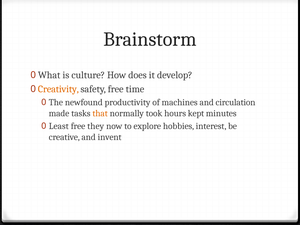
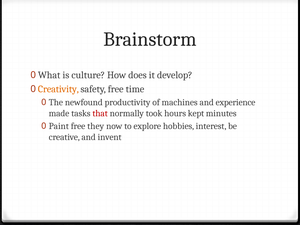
circulation: circulation -> experience (236, 102)
that colour: orange -> red (100, 113)
Least: Least -> Paint (59, 126)
